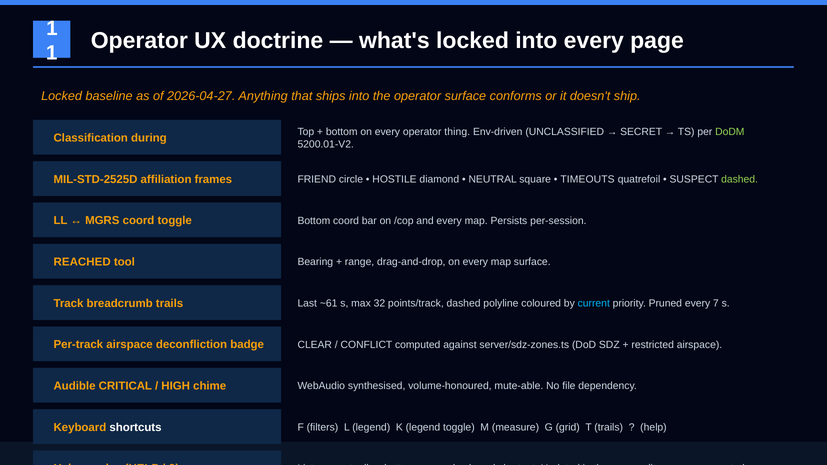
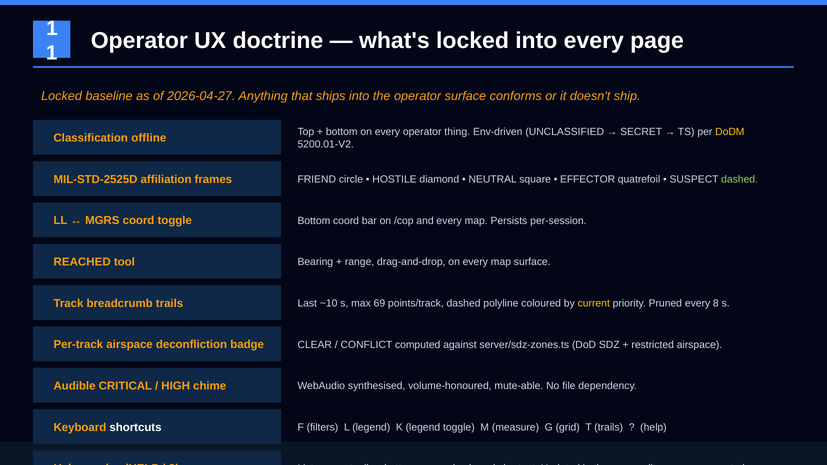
DoDM colour: light green -> yellow (730, 132)
during: during -> offline (149, 138)
TIMEOUTS: TIMEOUTS -> EFFECTOR (588, 179)
~61: ~61 -> ~10 (329, 303)
32: 32 -> 69 (379, 303)
current colour: light blue -> yellow (594, 303)
7: 7 -> 8 (716, 303)
